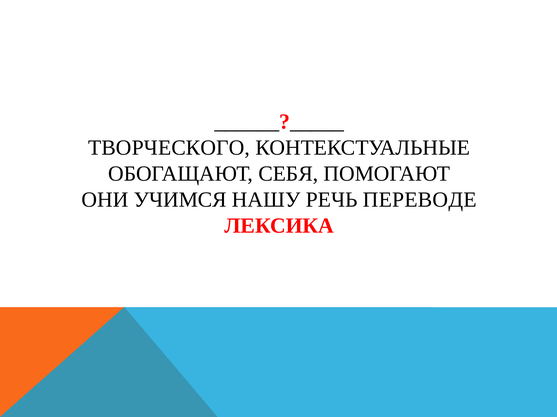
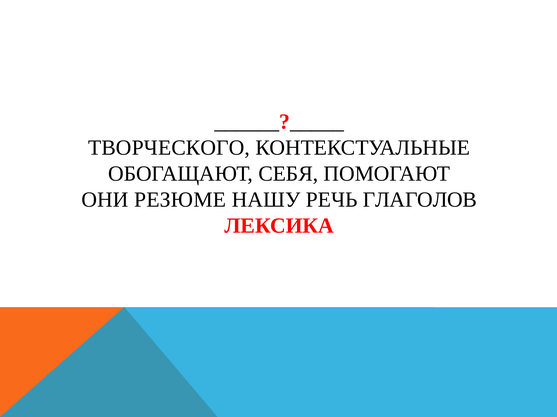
УЧИМСЯ: УЧИМСЯ -> РЕЗЮМЕ (180, 200)
ПЕРЕВОДЕ: ПЕРЕВОДЕ -> ГЛАГОЛОВ (420, 200)
